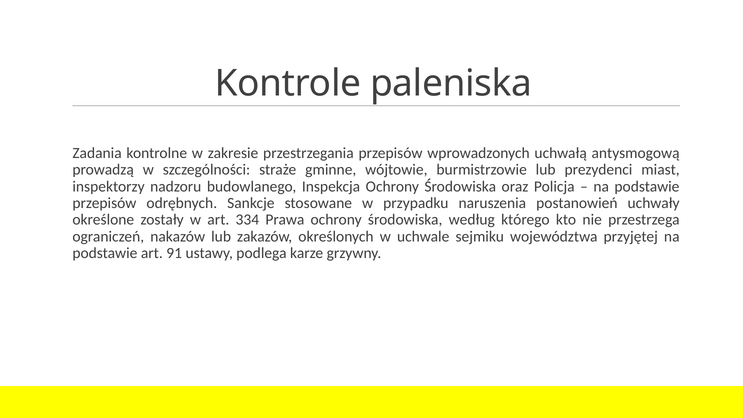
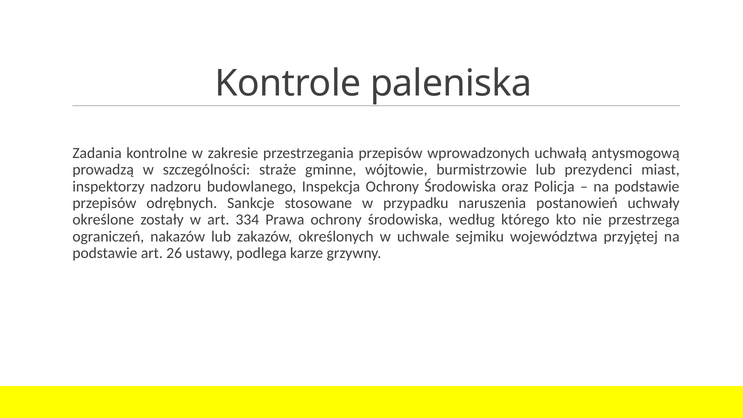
91: 91 -> 26 (174, 253)
